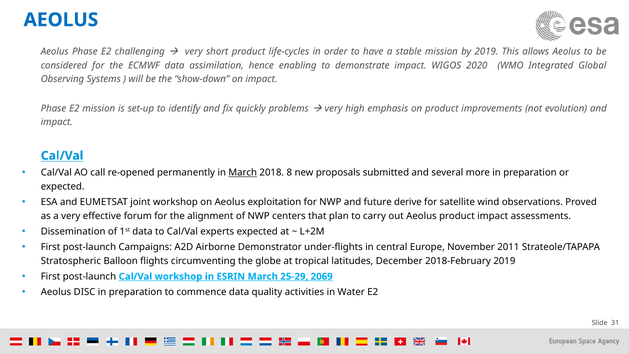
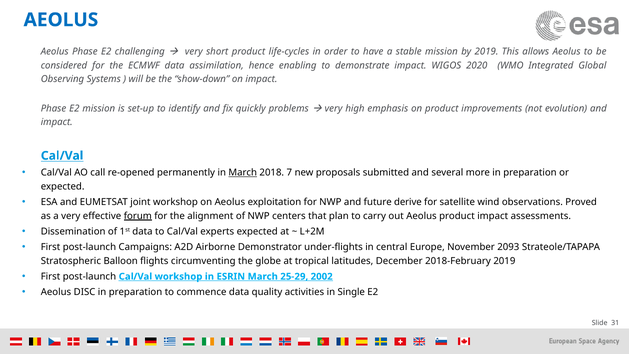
8: 8 -> 7 (289, 173)
forum underline: none -> present (138, 216)
2011: 2011 -> 2093 (508, 247)
2069: 2069 -> 2002 (322, 276)
Water: Water -> Single (351, 292)
